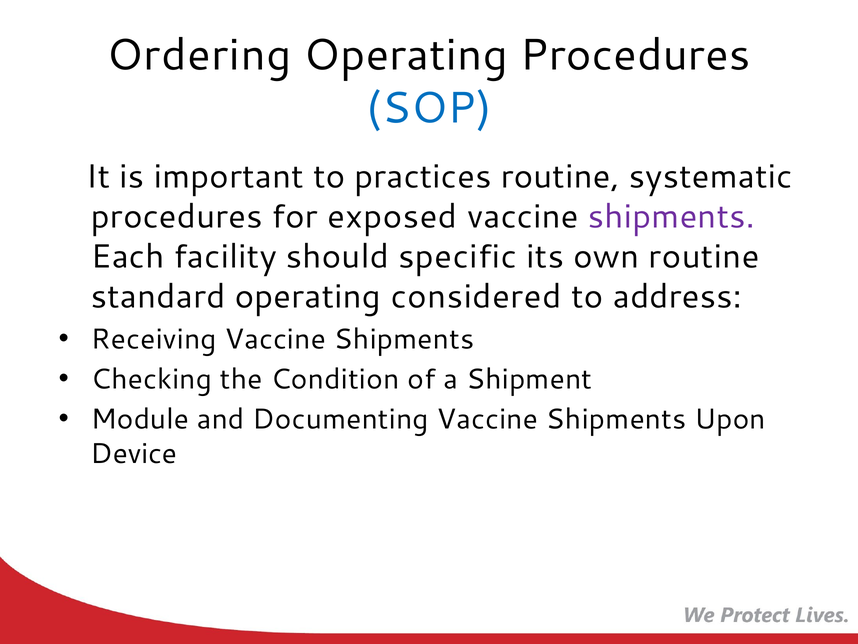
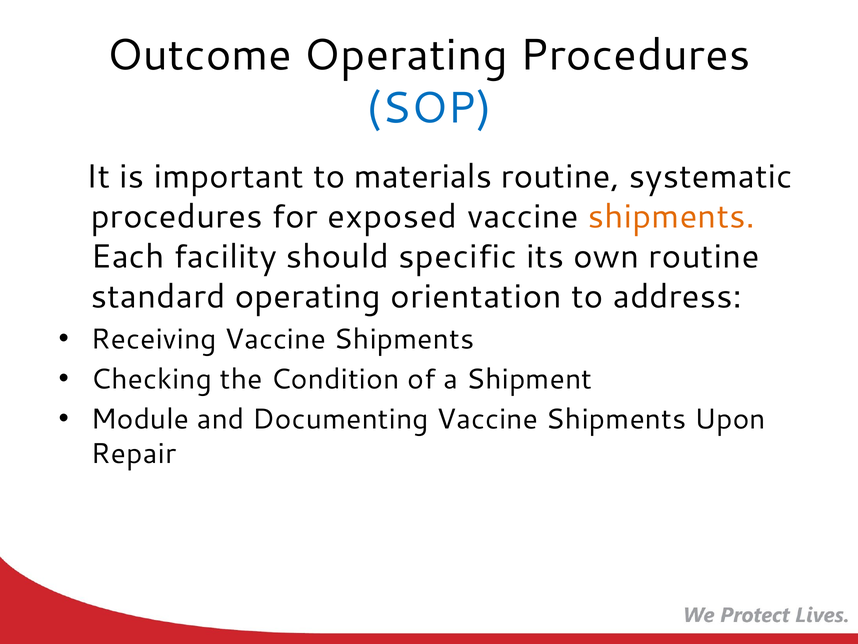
Ordering: Ordering -> Outcome (199, 55)
practices: practices -> materials (423, 177)
shipments colour: purple -> orange (671, 217)
considered: considered -> orientation (476, 297)
Device: Device -> Repair (134, 454)
